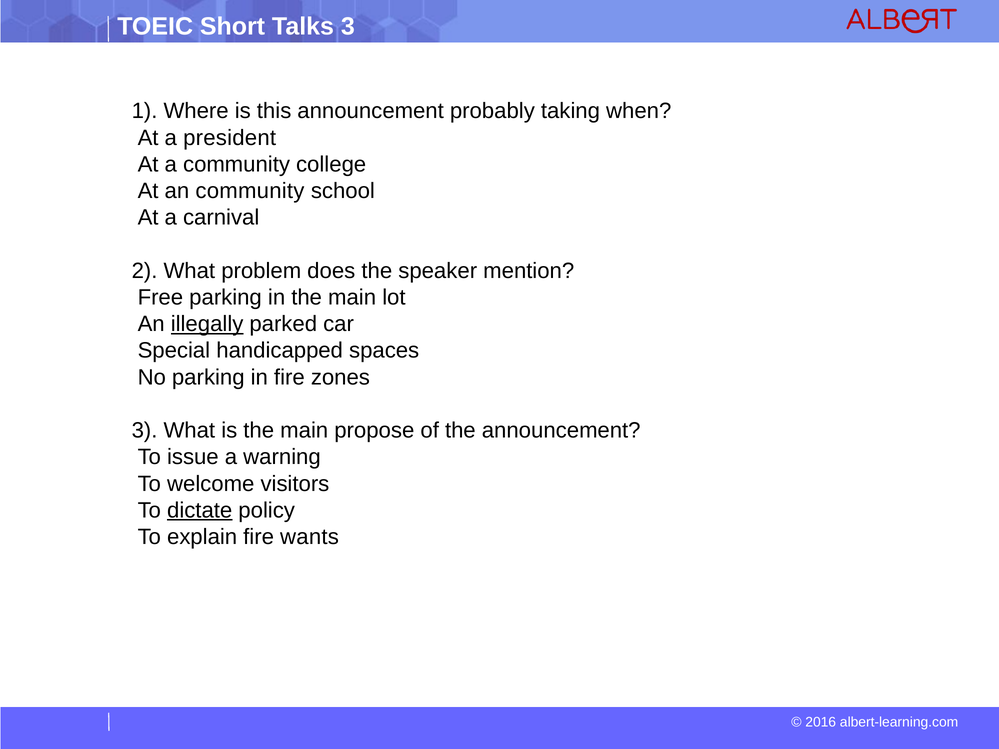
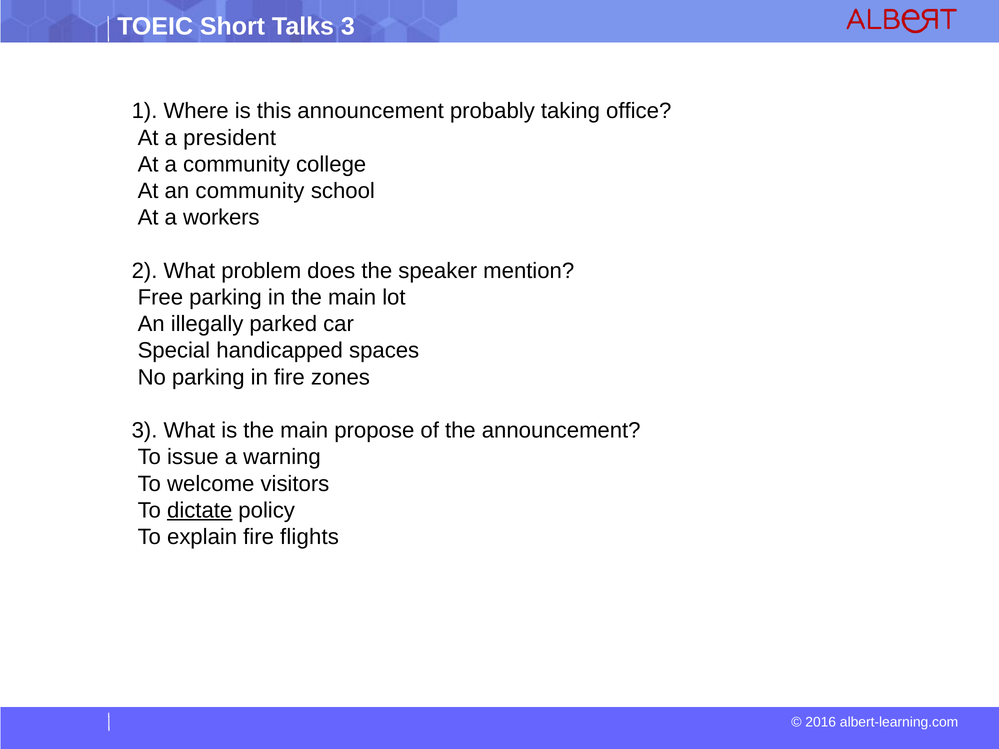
when: when -> office (639, 111)
carnival: carnival -> workers (221, 218)
illegally underline: present -> none (207, 324)
wants: wants -> flights (310, 537)
